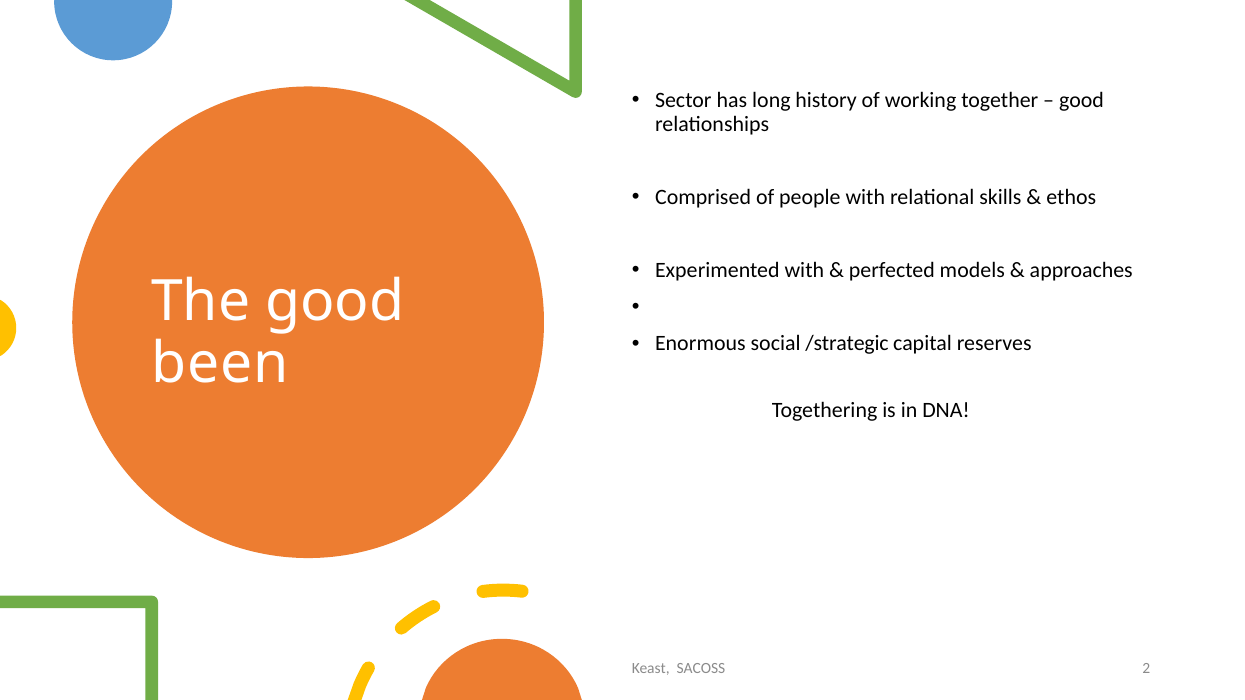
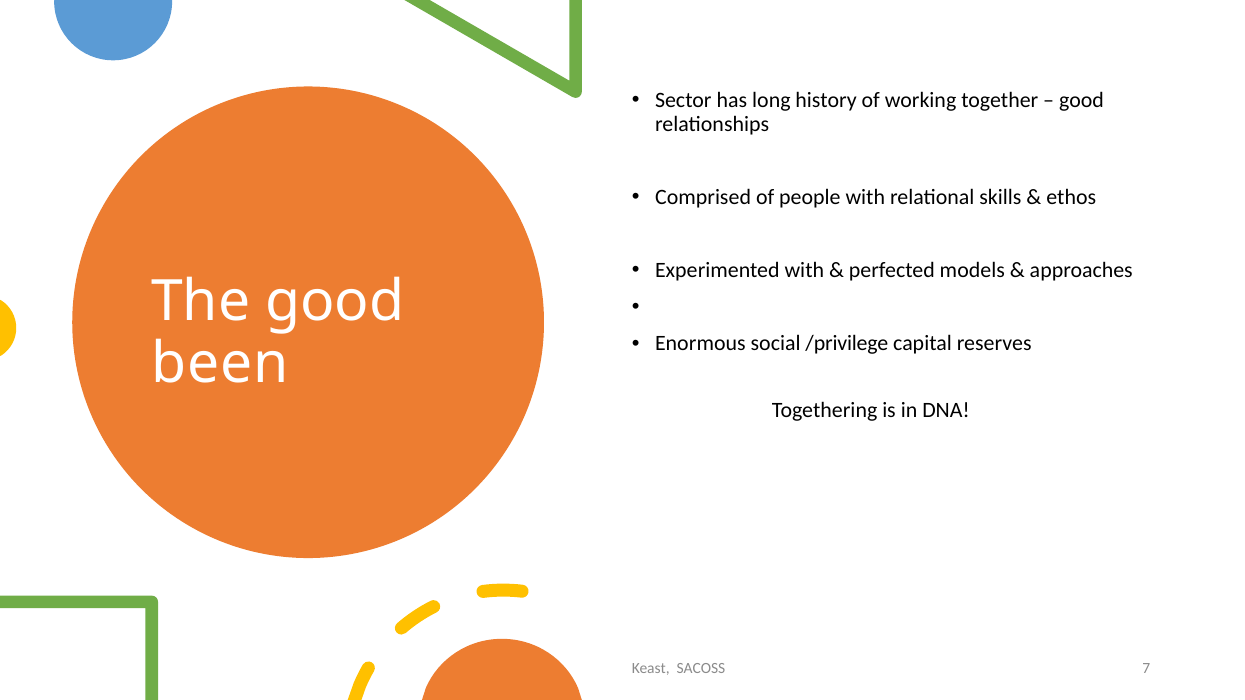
/strategic: /strategic -> /privilege (847, 344)
2: 2 -> 7 (1146, 669)
